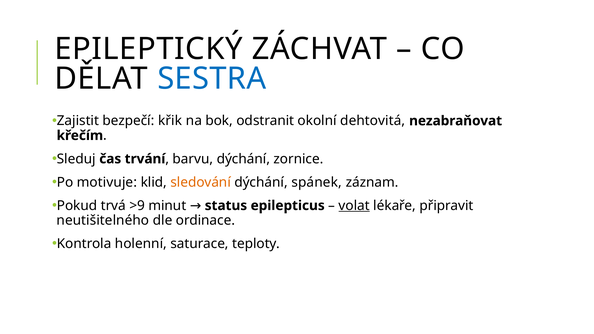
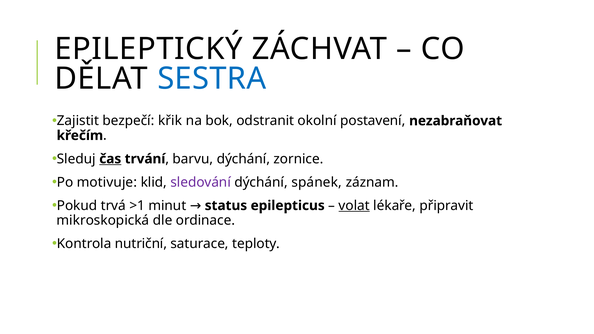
dehtovitá: dehtovitá -> postavení (373, 121)
čas underline: none -> present (110, 159)
sledování colour: orange -> purple (201, 182)
>9: >9 -> >1 (137, 206)
neutišitelného: neutišitelného -> mikroskopická (103, 220)
holenní: holenní -> nutriční (141, 244)
